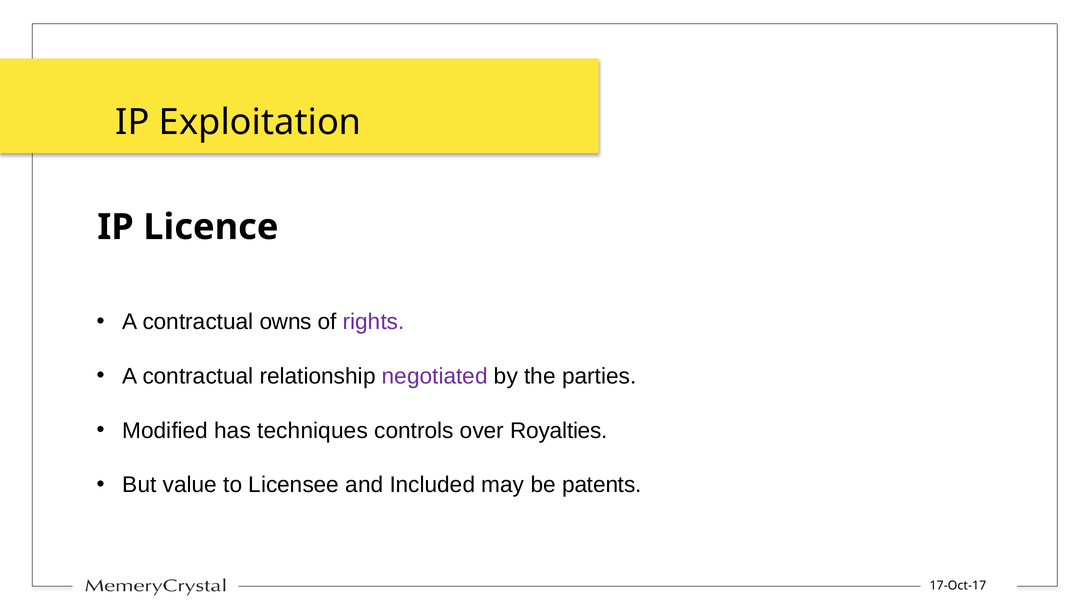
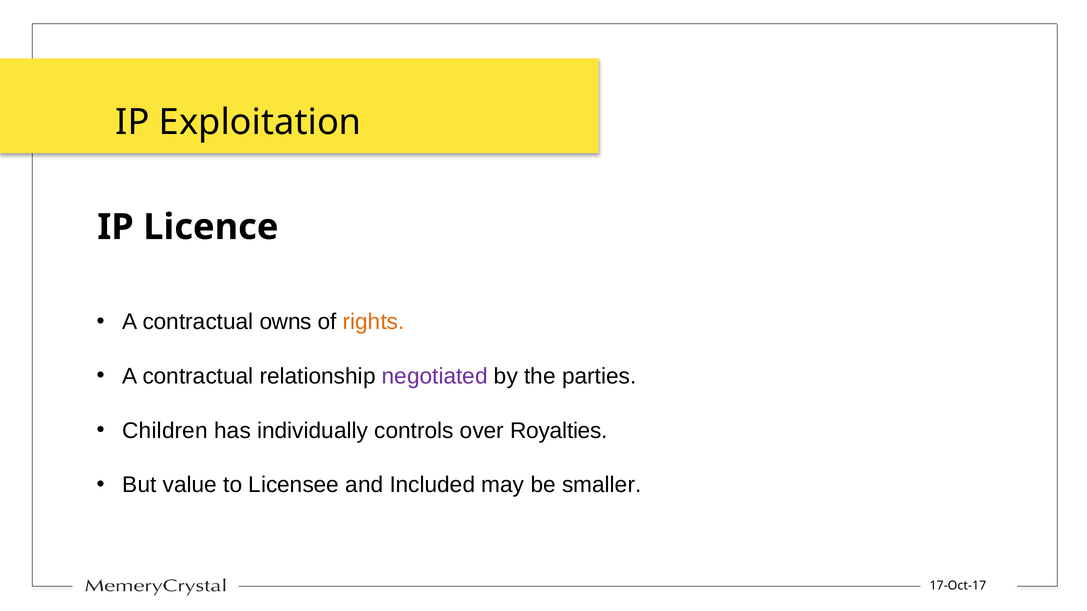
rights colour: purple -> orange (374, 322)
Modified: Modified -> Children (165, 431)
techniques: techniques -> individually (313, 431)
patents: patents -> smaller (602, 485)
